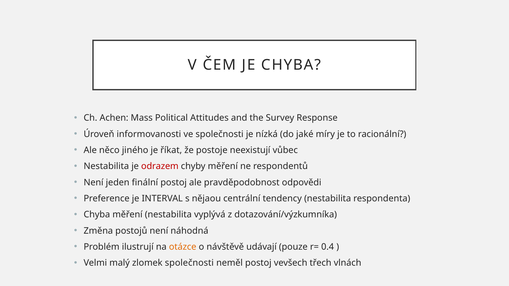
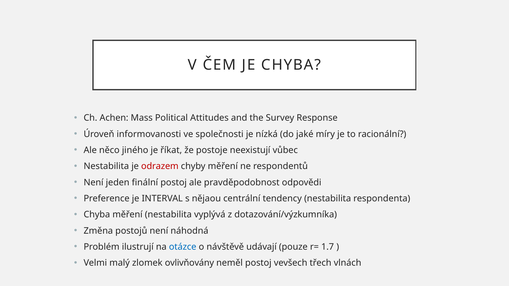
otázce colour: orange -> blue (183, 247)
0.4: 0.4 -> 1.7 (328, 247)
zlomek společnosti: společnosti -> ovlivňovány (189, 263)
